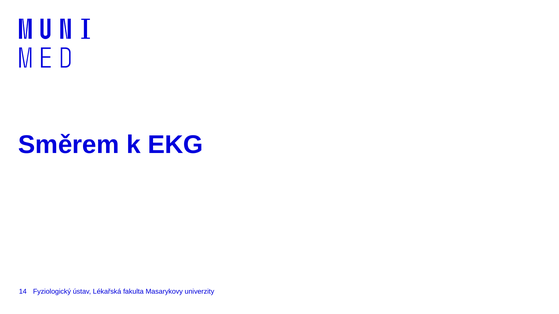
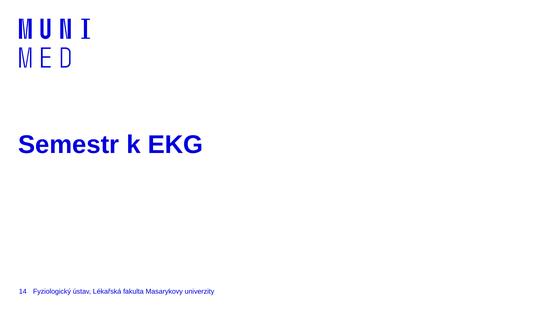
Směrem: Směrem -> Semestr (69, 145)
